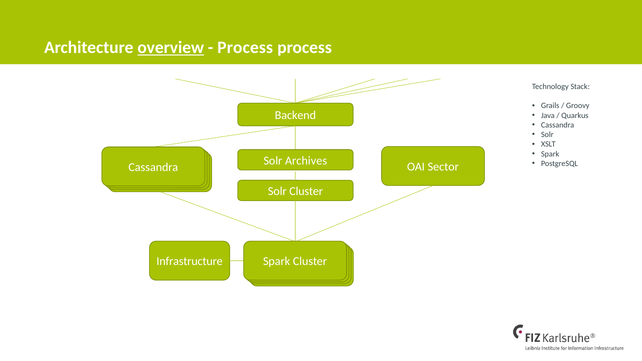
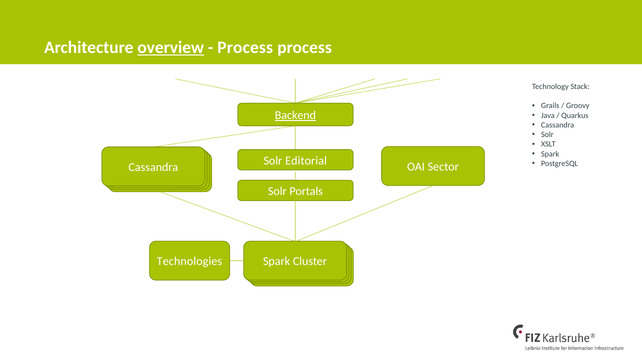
Backend underline: none -> present (295, 115)
Archives: Archives -> Editorial (306, 161)
Solr Cluster: Cluster -> Portals (306, 191)
Infrastructure: Infrastructure -> Technologies (189, 262)
